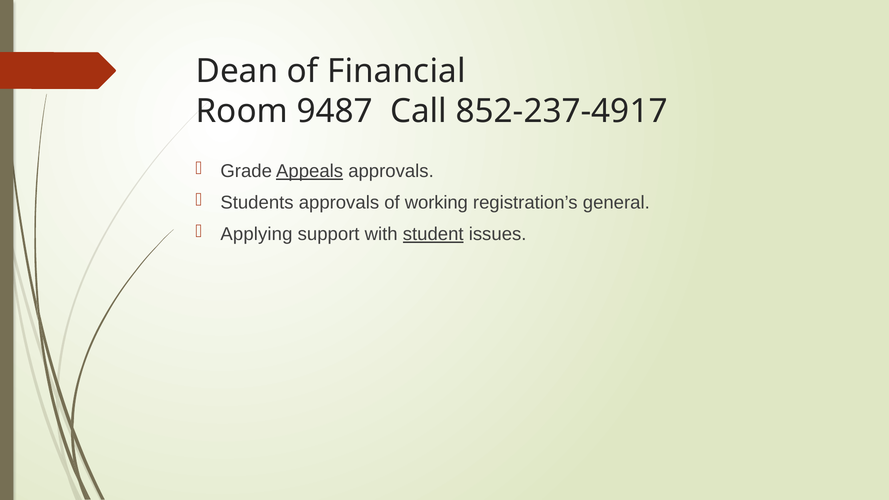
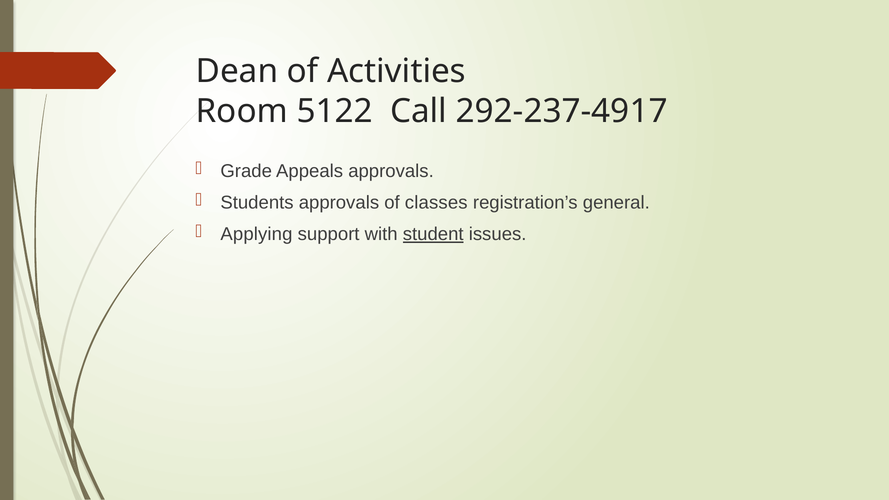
Financial: Financial -> Activities (396, 71)
9487: 9487 -> 5122 (335, 111)
852-237-4917: 852-237-4917 -> 292-237-4917 (562, 111)
Appeals underline: present -> none (310, 171)
working: working -> classes (436, 203)
